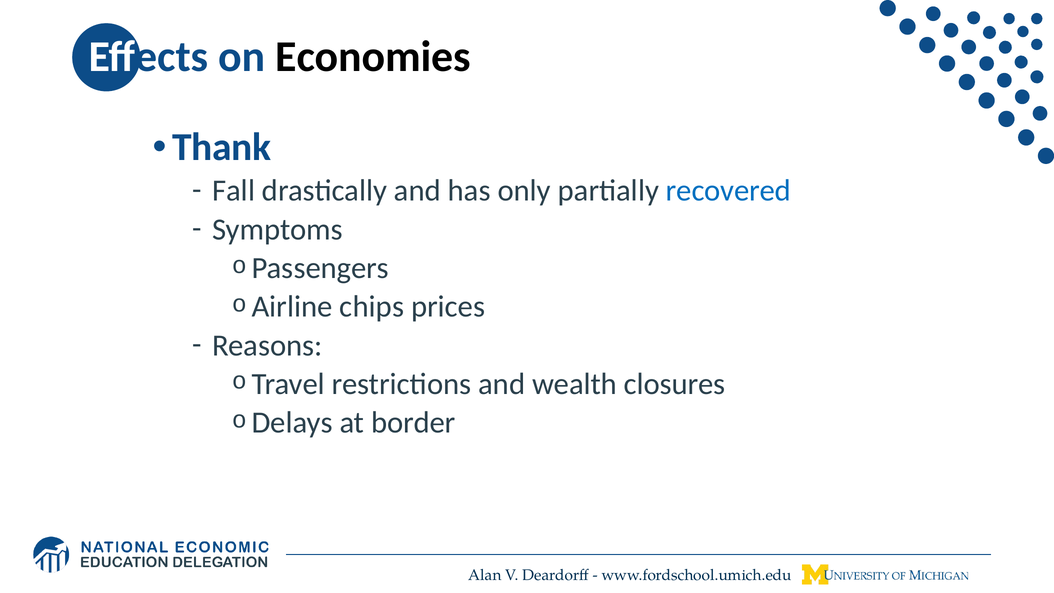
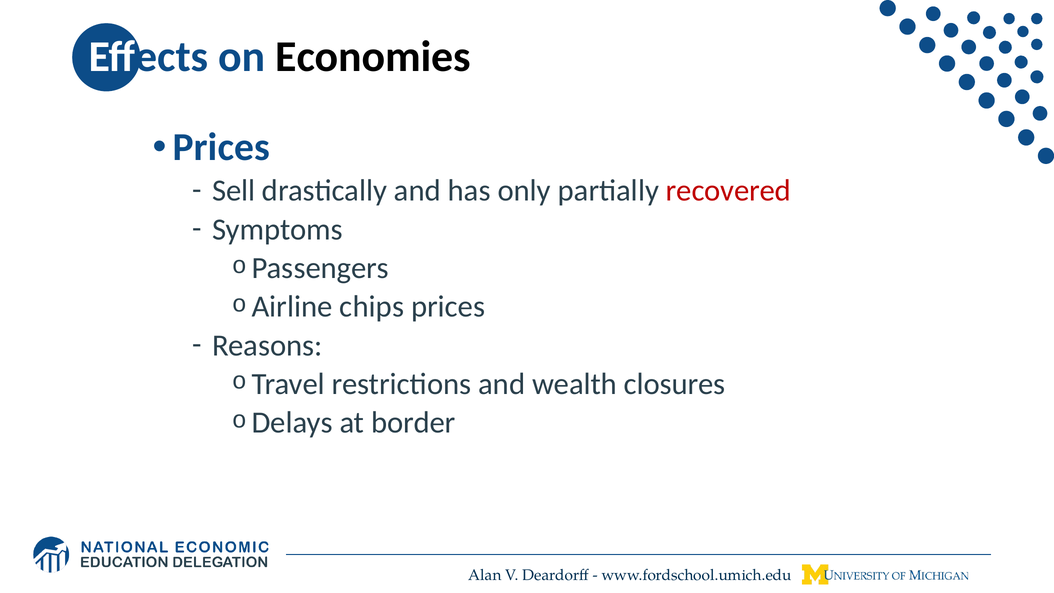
Thank: Thank -> Prices (221, 147)
Fall: Fall -> Sell (234, 191)
recovered colour: blue -> red (728, 191)
